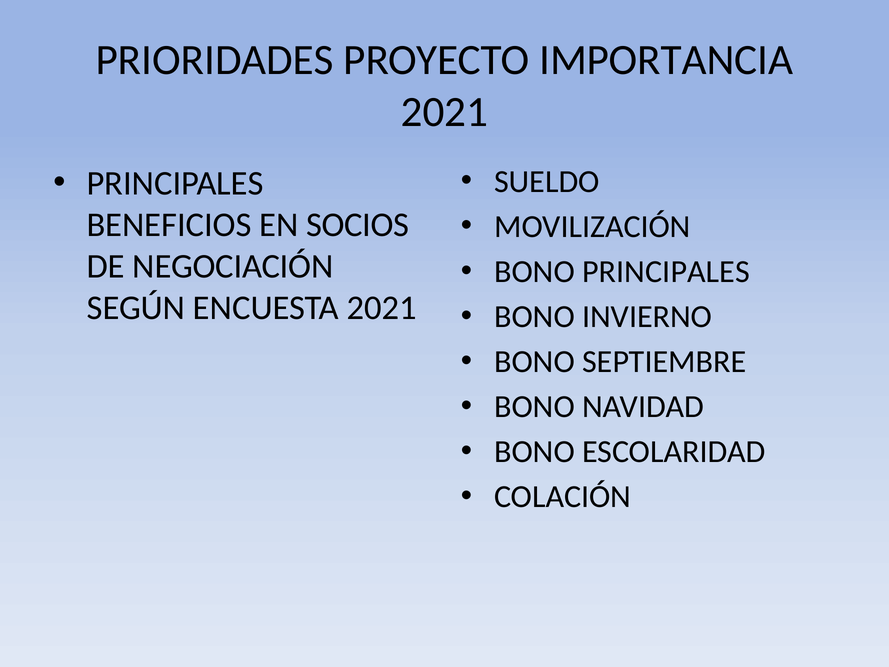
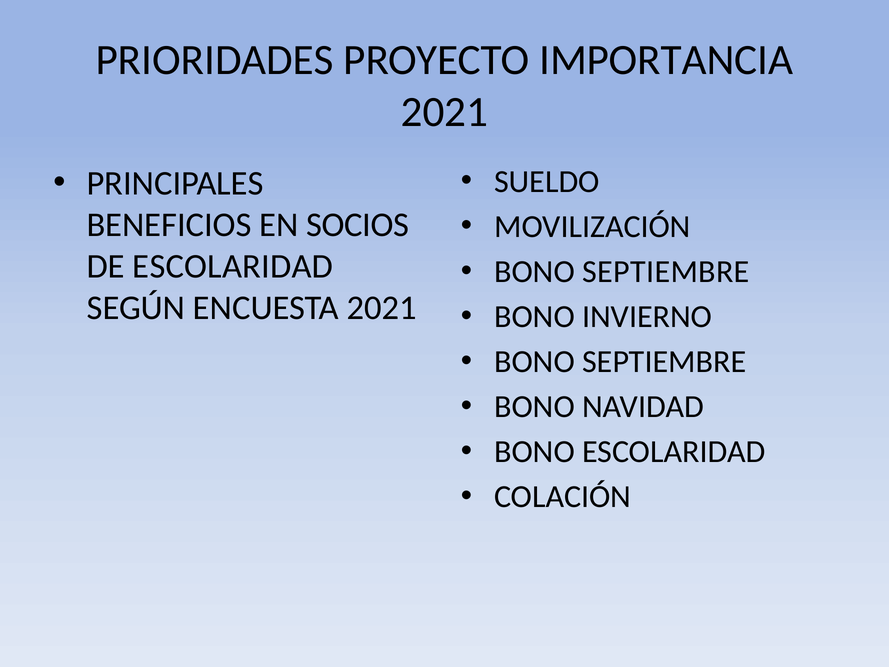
DE NEGOCIACIÓN: NEGOCIACIÓN -> ESCOLARIDAD (233, 266)
PRINCIPALES: PRINCIPALES -> SEPTIEMBRE (666, 272)
